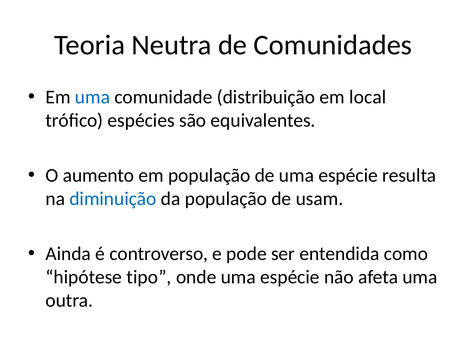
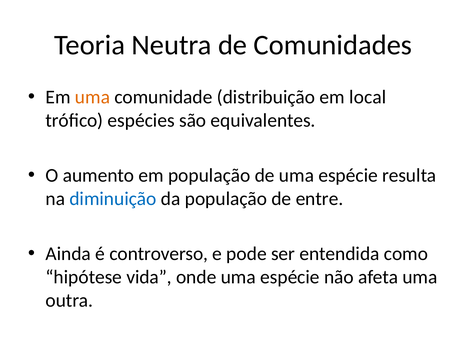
uma colour: blue -> orange (92, 97)
usam: usam -> entre (319, 199)
tipo: tipo -> vida (149, 277)
